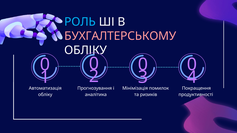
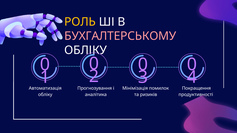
РОЛЬ colour: light blue -> yellow (80, 22)
